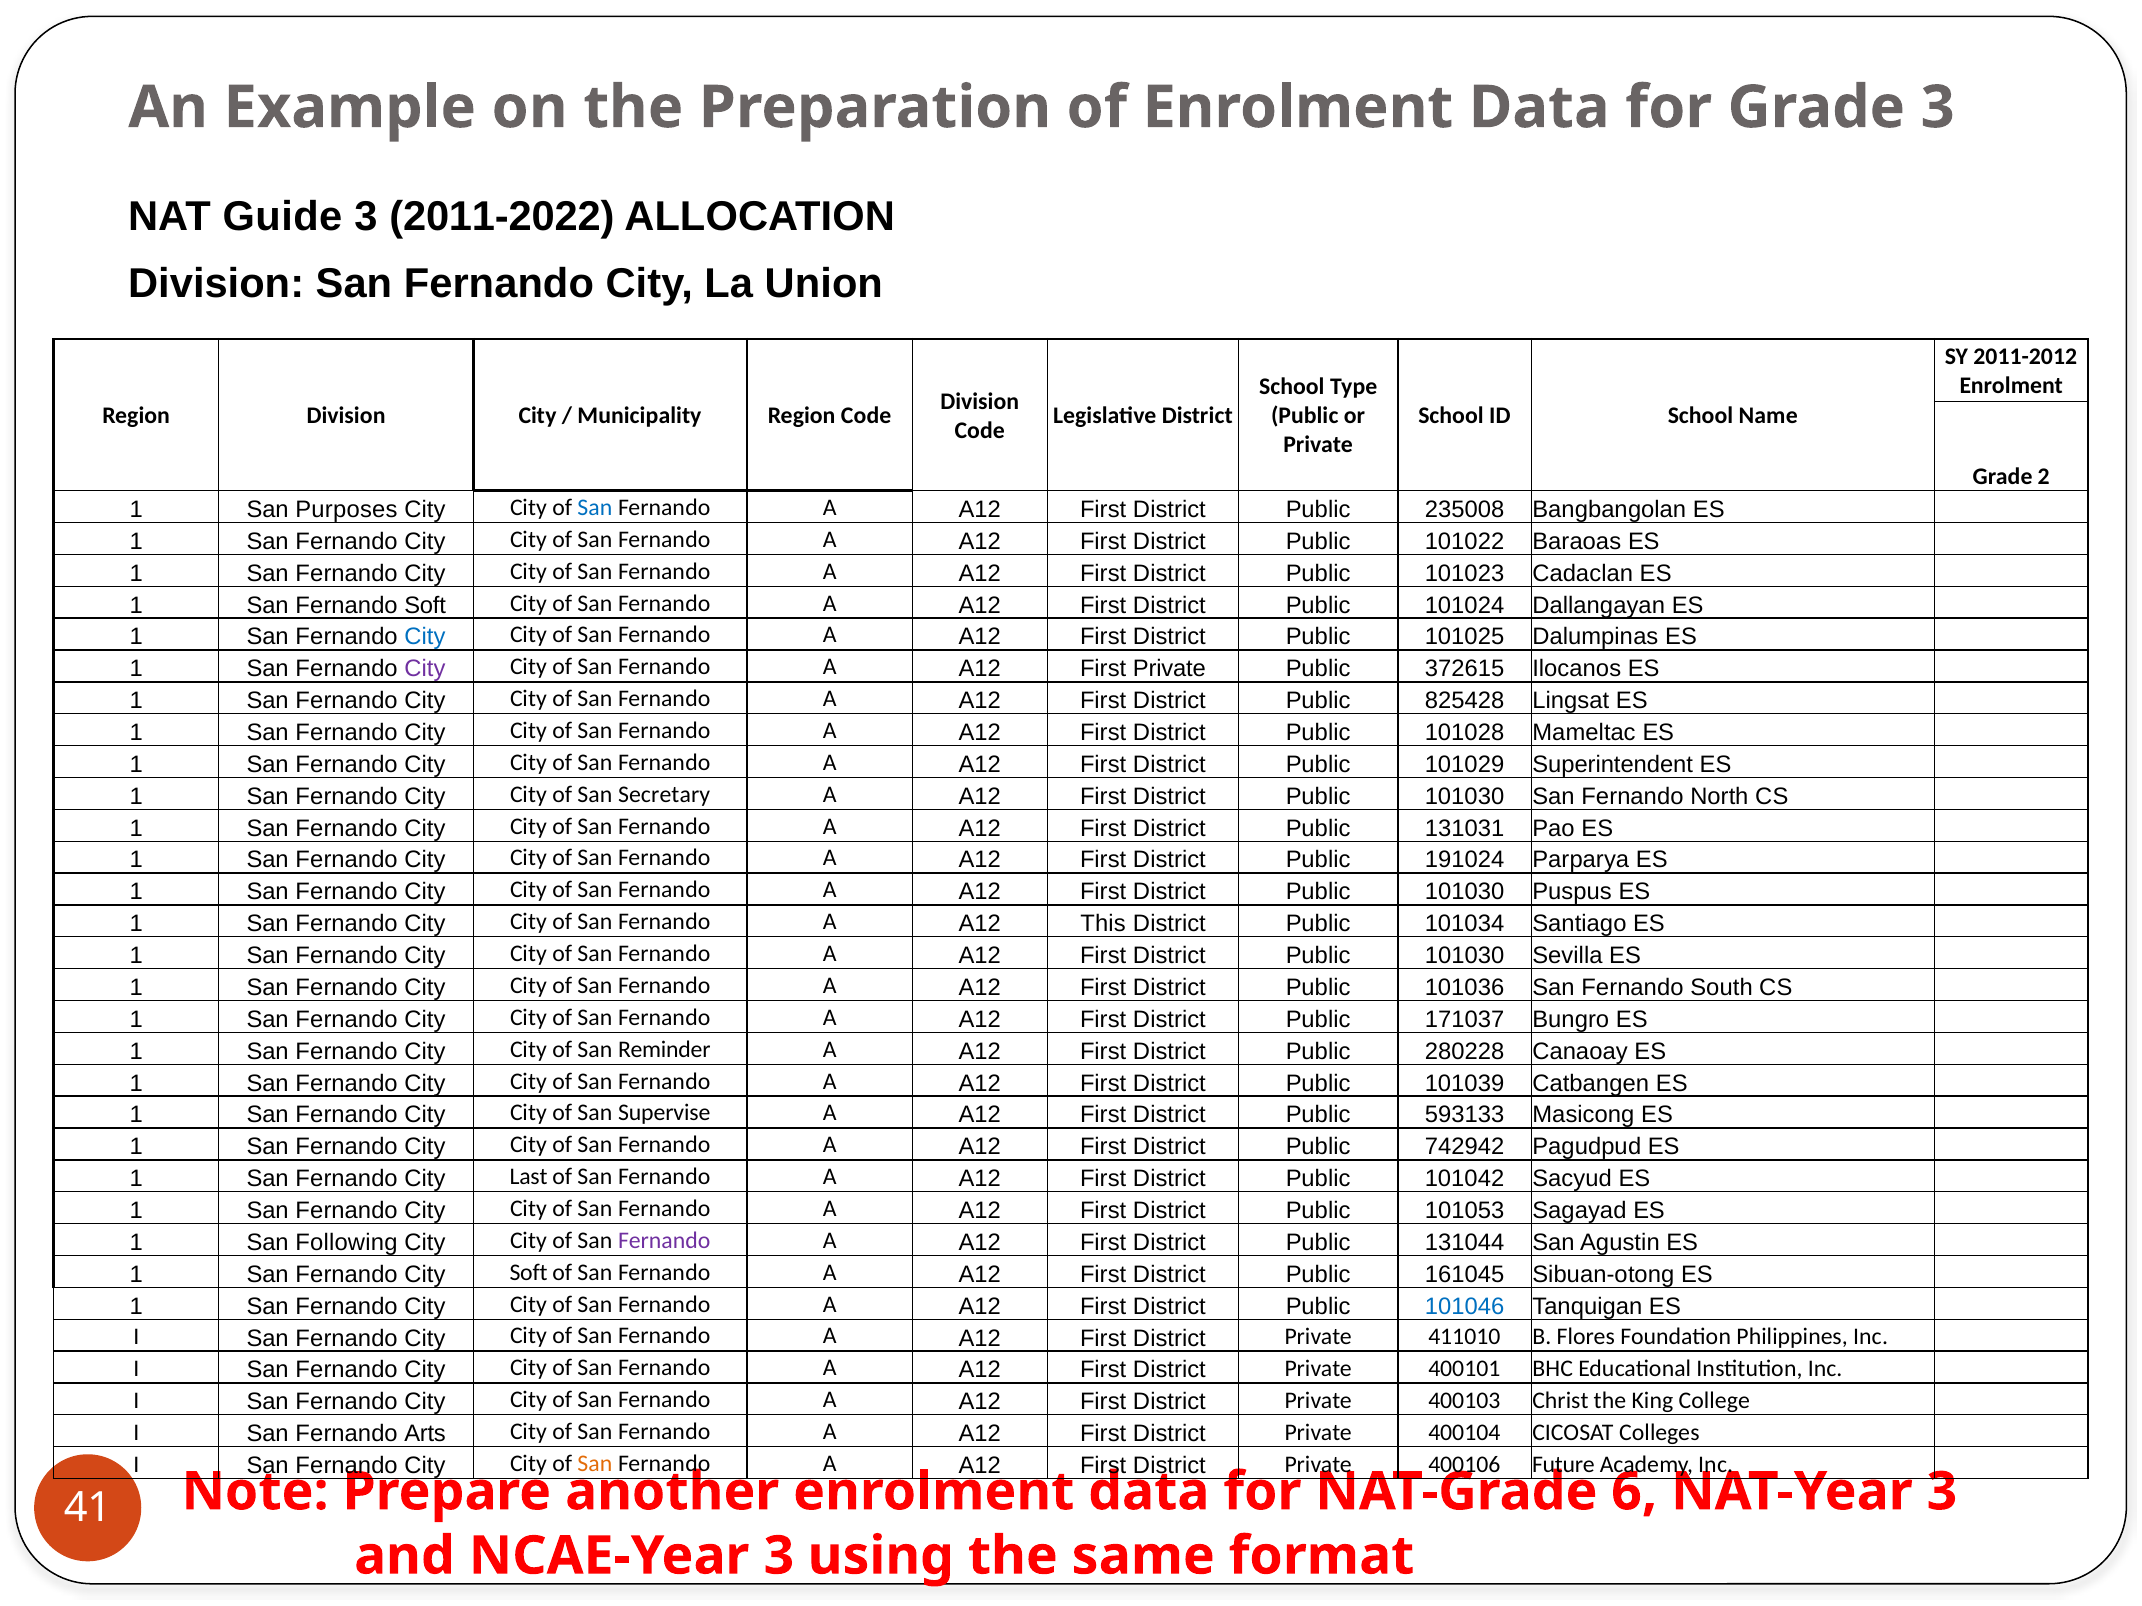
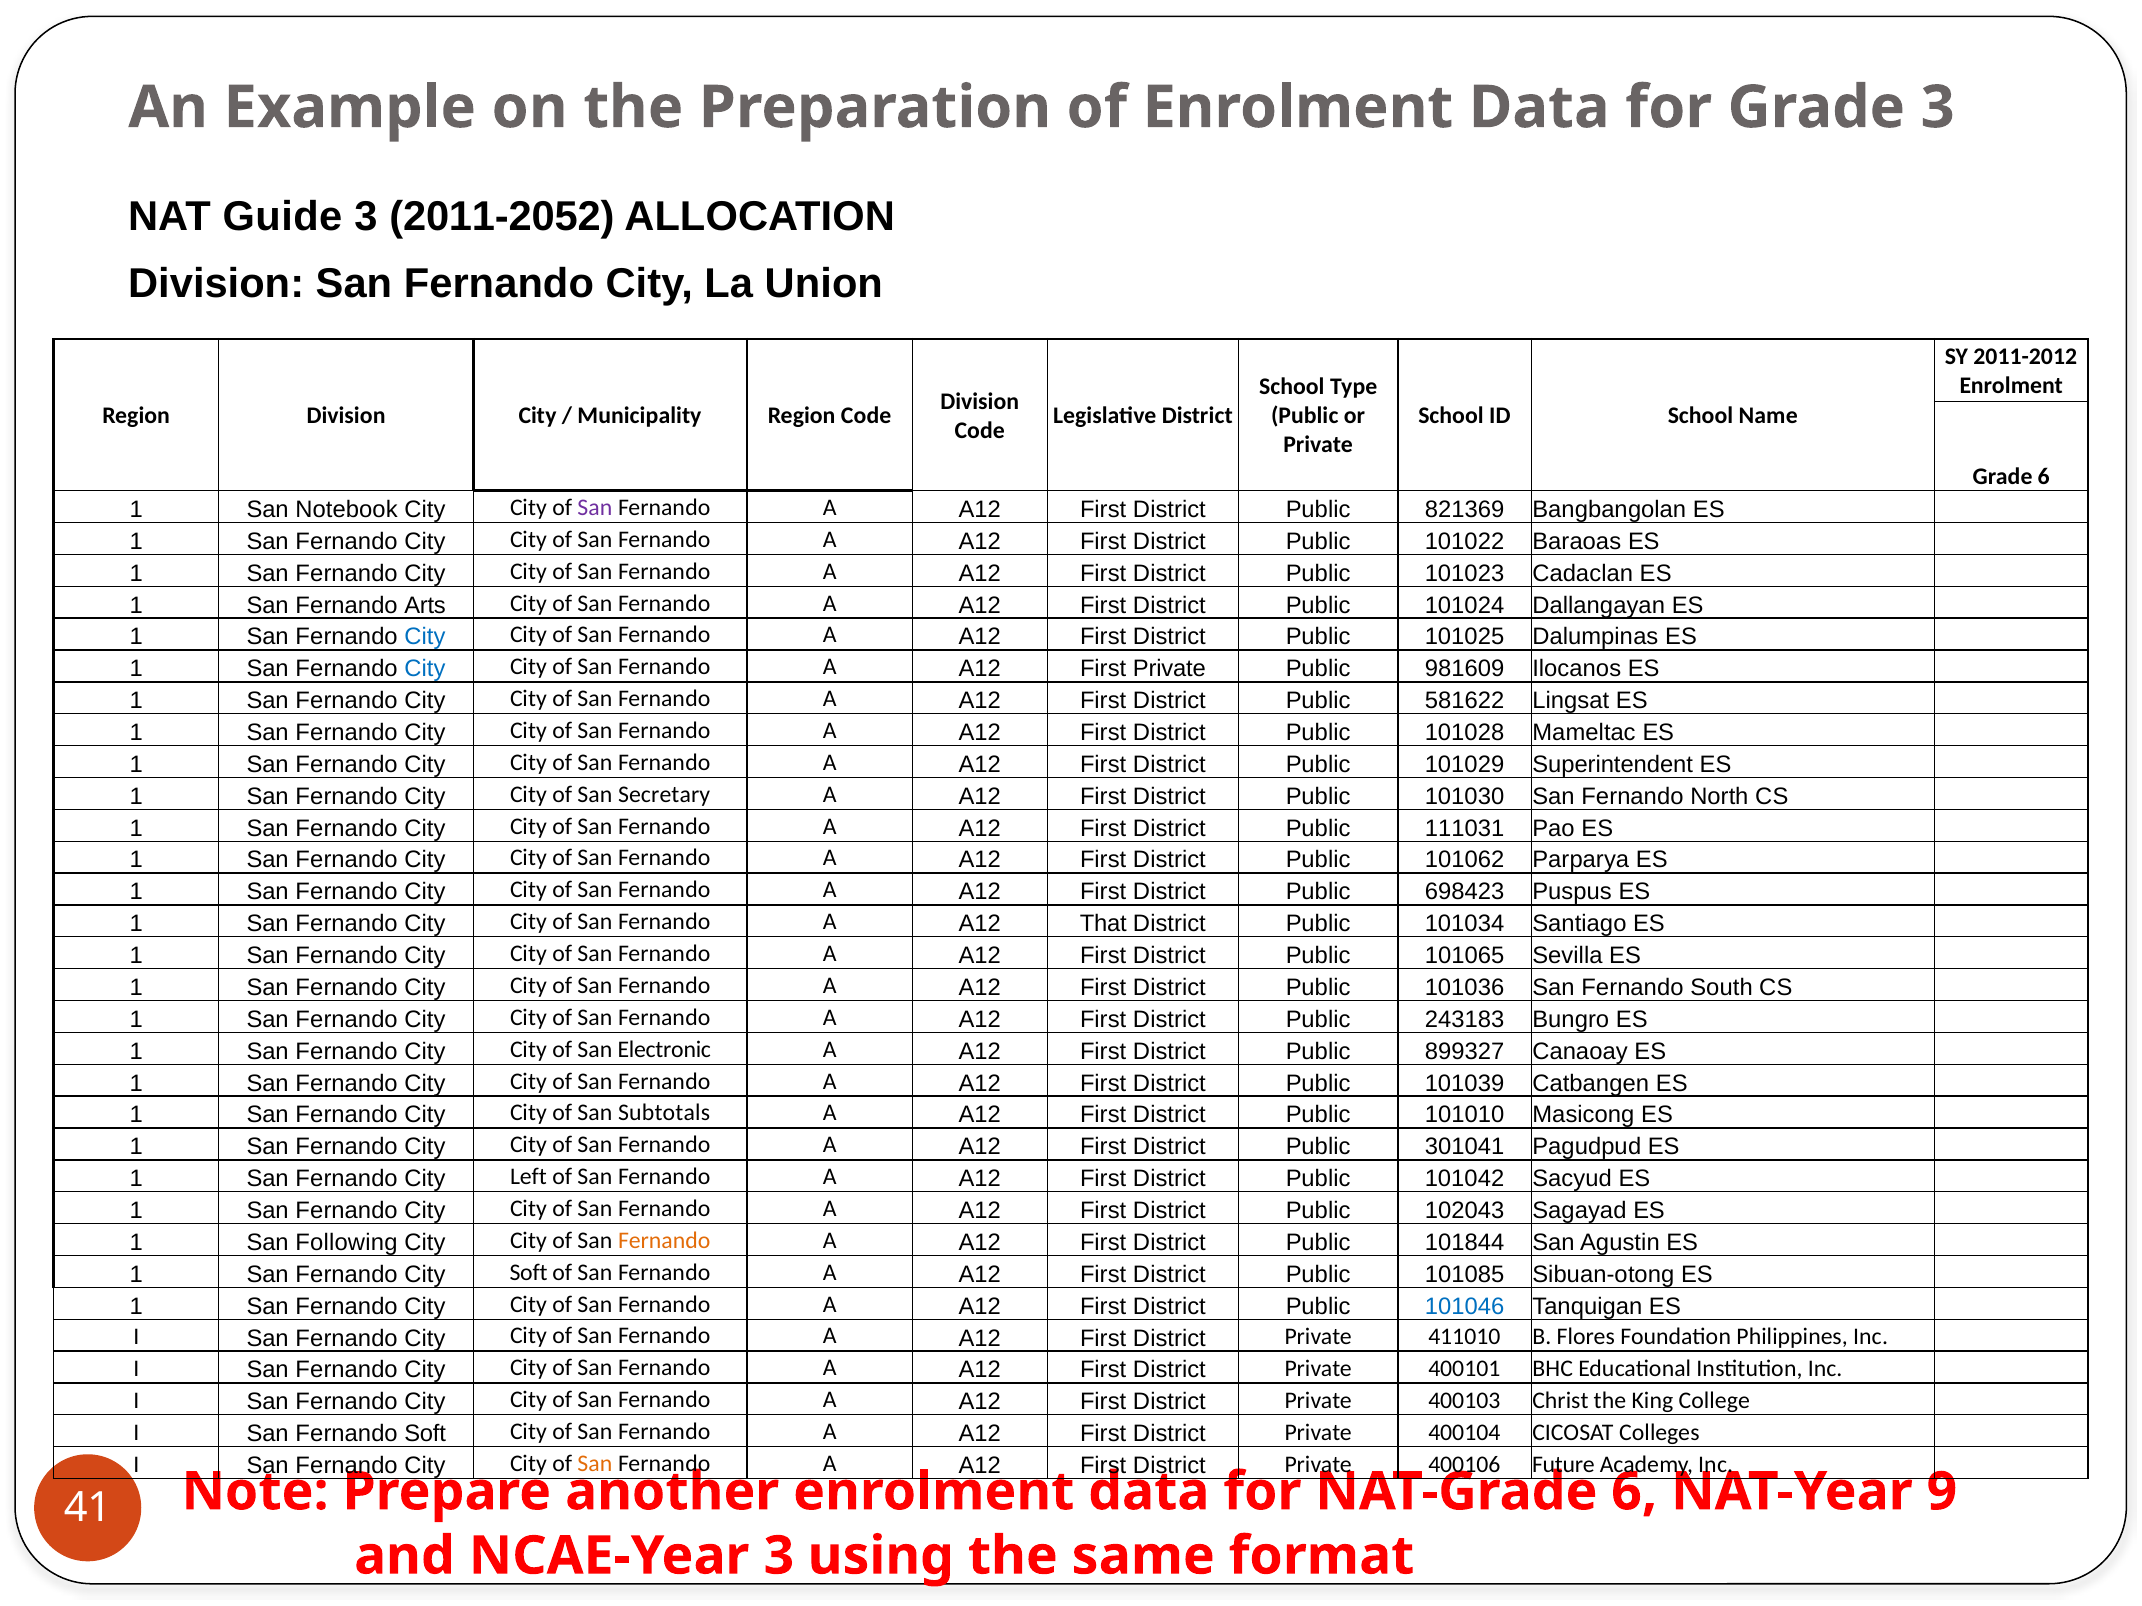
2011-2022: 2011-2022 -> 2011-2052 (502, 217)
Grade 2: 2 -> 6 (2044, 477)
Purposes: Purposes -> Notebook (347, 510)
San colour: blue -> purple (595, 508)
235008: 235008 -> 821369 (1465, 510)
Fernando Soft: Soft -> Arts (425, 605)
City colour: purple -> blue (425, 669)
372615: 372615 -> 981609 (1465, 669)
825428: 825428 -> 581622 (1465, 701)
131031: 131031 -> 111031 (1465, 829)
191024: 191024 -> 101062 (1465, 860)
101030: 101030 -> 698423 (1465, 892)
This: This -> That (1103, 924)
101030: 101030 -> 101065 (1465, 956)
171037: 171037 -> 243183 (1465, 1020)
Reminder: Reminder -> Electronic (664, 1050)
280228: 280228 -> 899327 (1465, 1052)
Supervise: Supervise -> Subtotals (664, 1113)
593133: 593133 -> 101010 (1465, 1115)
742942: 742942 -> 301041 (1465, 1147)
Last: Last -> Left (528, 1177)
101053: 101053 -> 102043 (1465, 1211)
Fernando colour: purple -> orange (664, 1241)
131044: 131044 -> 101844 (1465, 1243)
161045: 161045 -> 101085 (1465, 1275)
Fernando Arts: Arts -> Soft (425, 1434)
NAT-Year 3: 3 -> 9 (1942, 1492)
